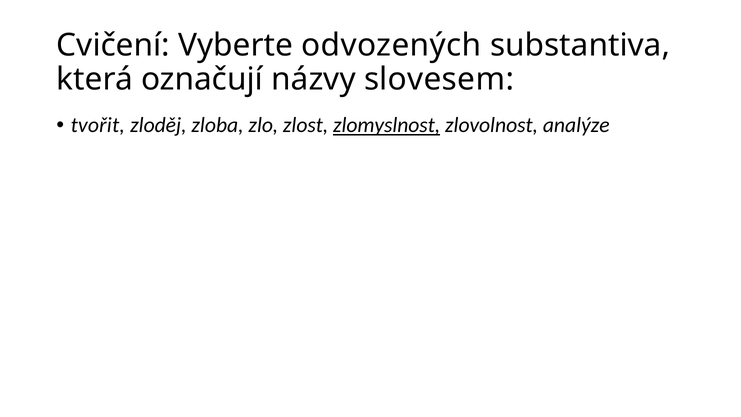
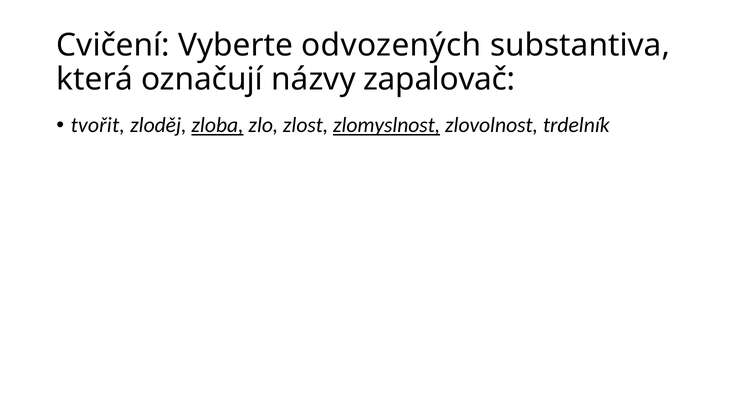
slovesem: slovesem -> zapalovač (439, 79)
zloba underline: none -> present (218, 125)
analýze: analýze -> trdelník (576, 125)
